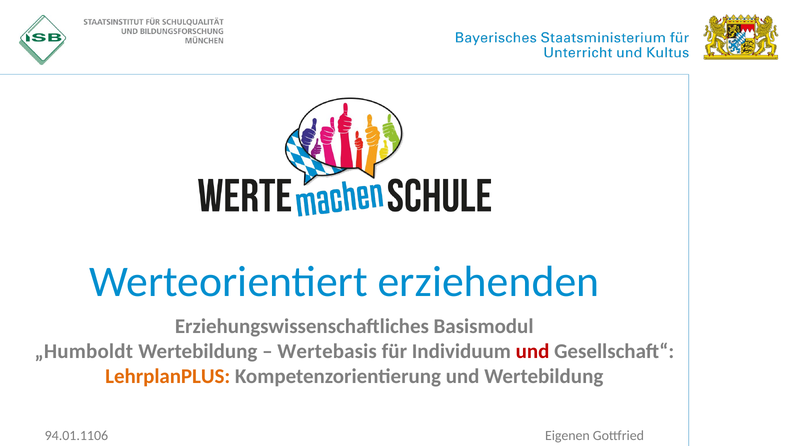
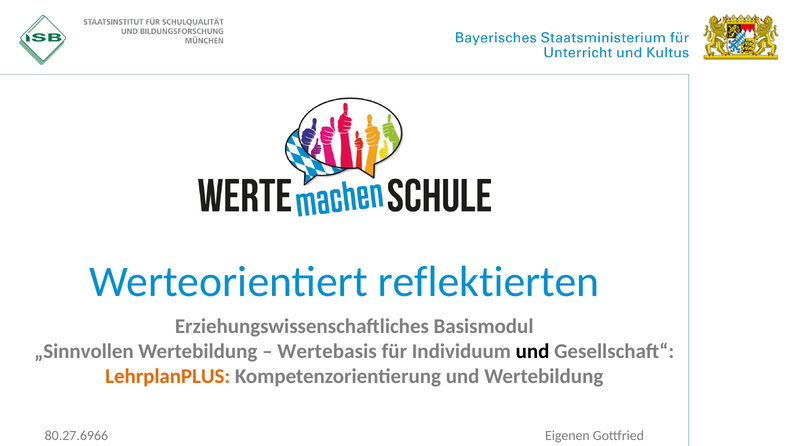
erziehenden: erziehenden -> reflektierten (489, 282)
„Humboldt: „Humboldt -> „Sinnvollen (84, 351)
und colour: red -> black (533, 351)
94.01.1106: 94.01.1106 -> 80.27.6966 (76, 436)
